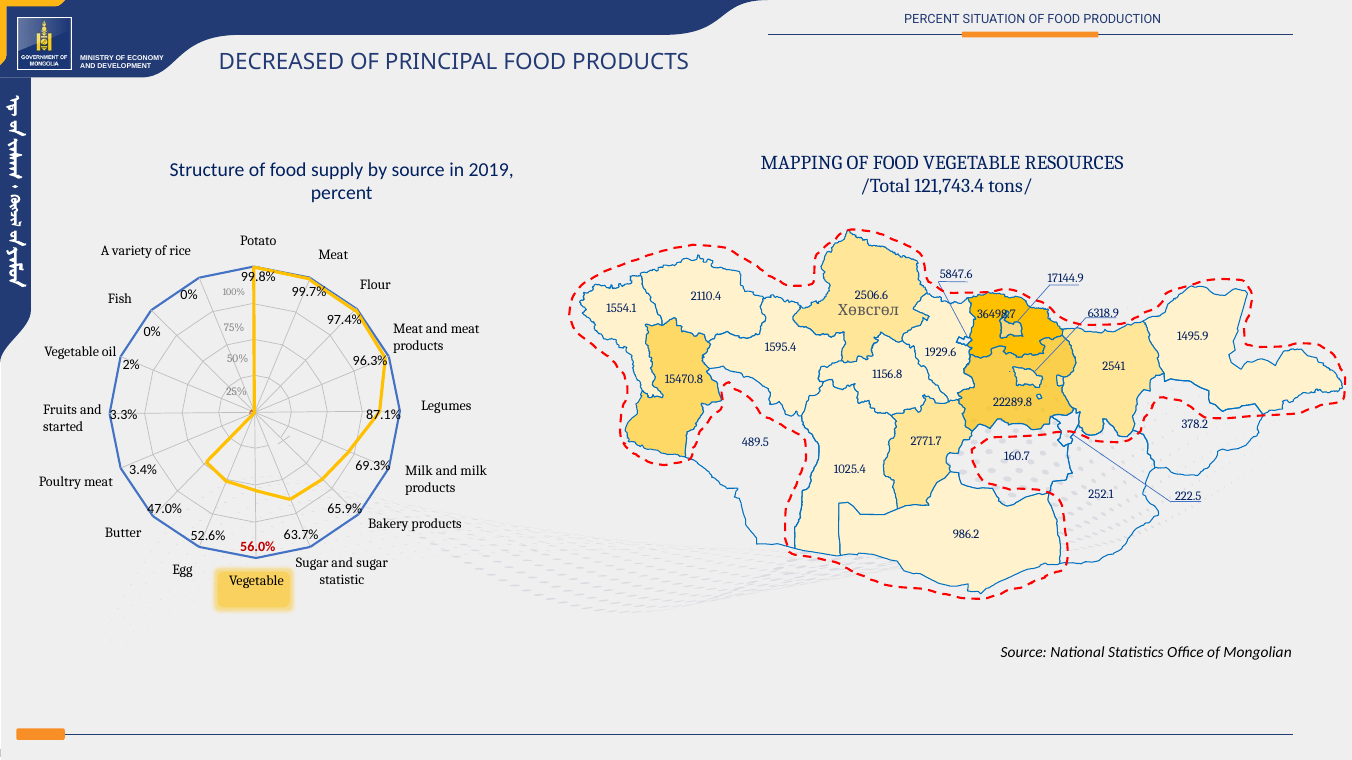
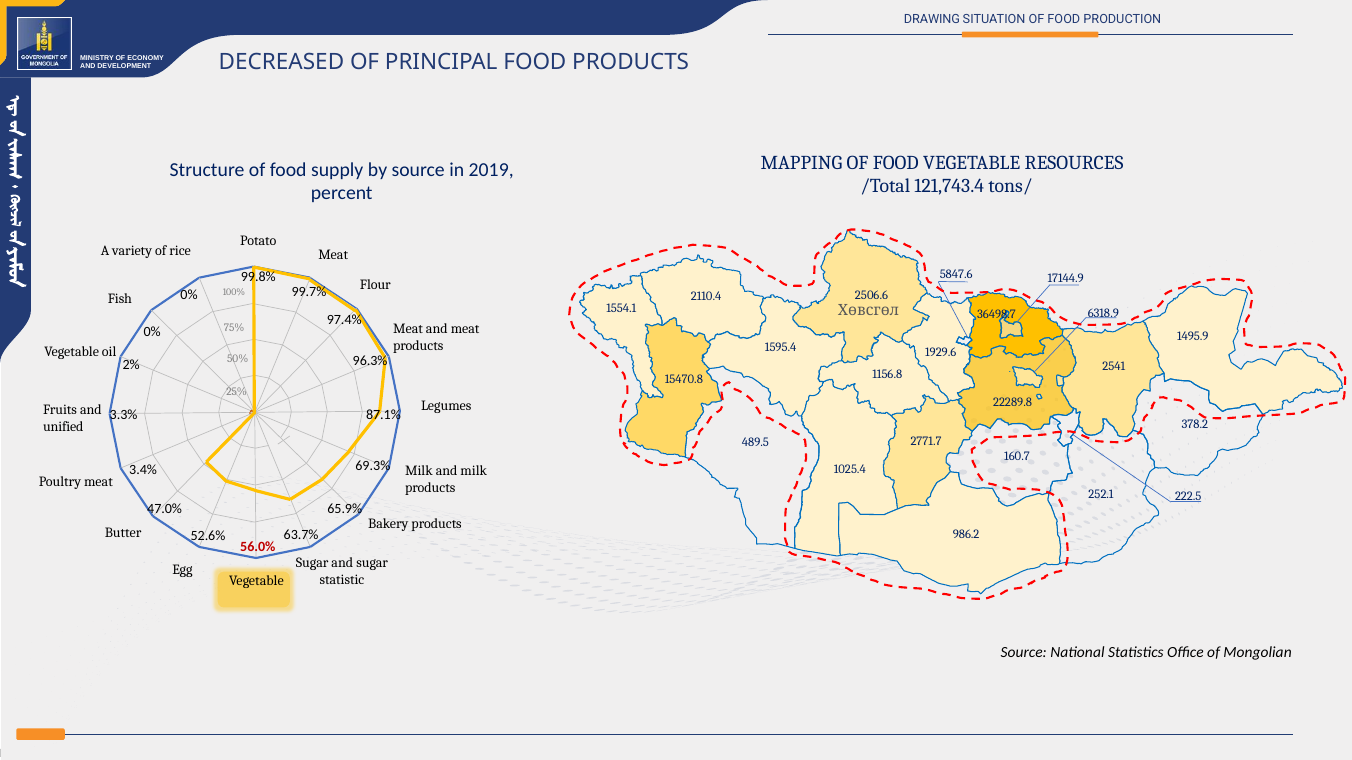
PERCENT: PERCENT -> DRAWING (932, 20)
started: started -> unified (63, 427)
